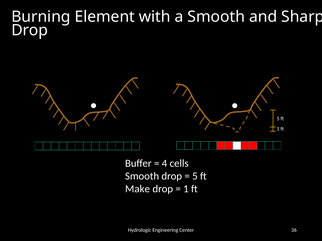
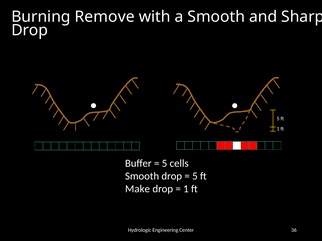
Element: Element -> Remove (105, 17)
4: 4 -> 5 (164, 164)
